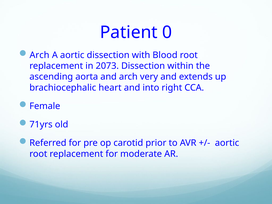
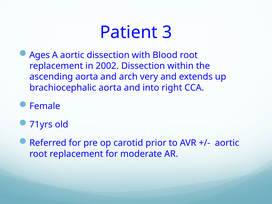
0: 0 -> 3 (167, 32)
Arch: Arch -> Ages (40, 55)
2073: 2073 -> 2002 (107, 66)
brachiocephalic heart: heart -> aorta (110, 88)
